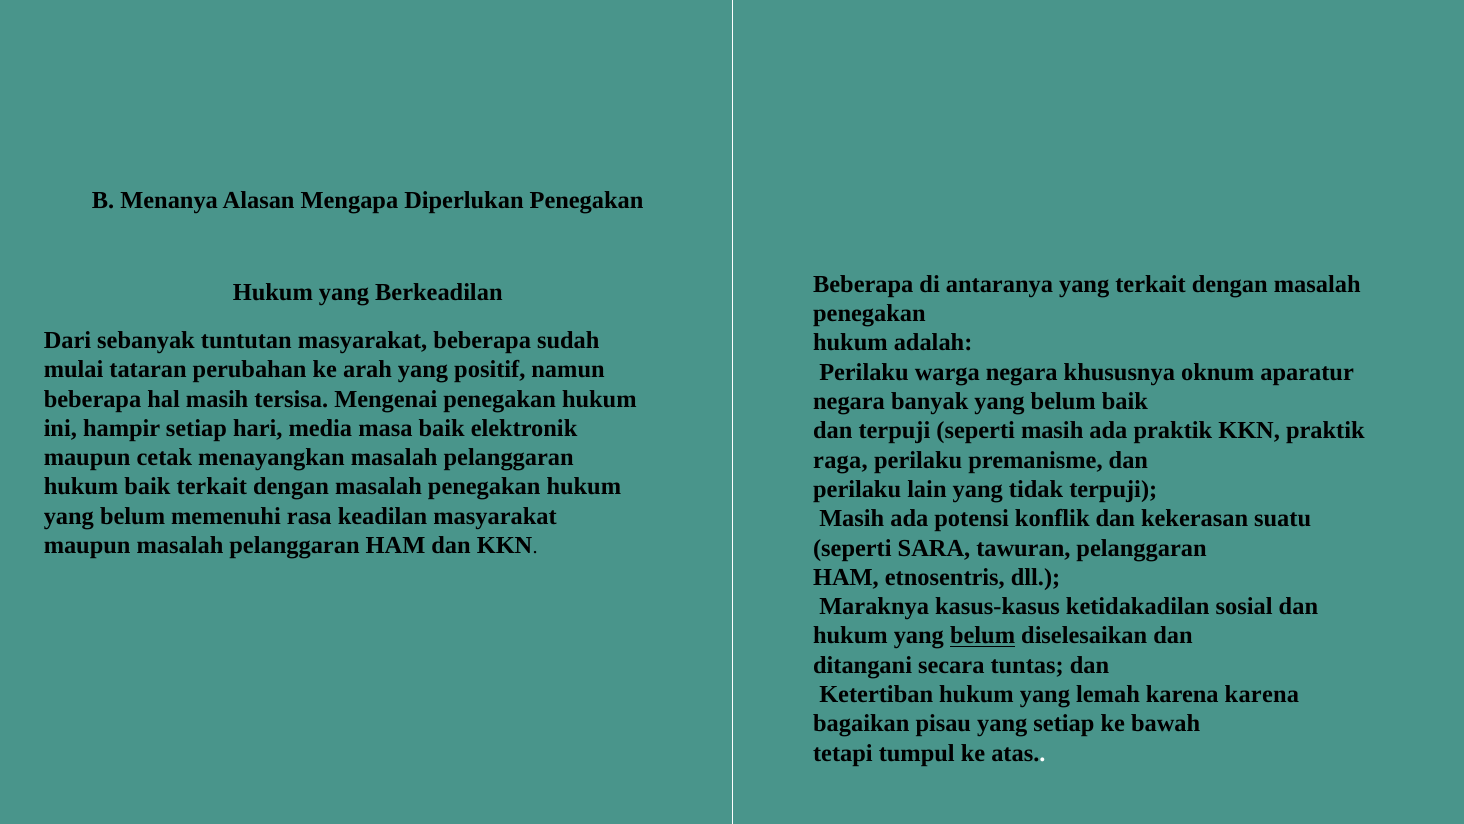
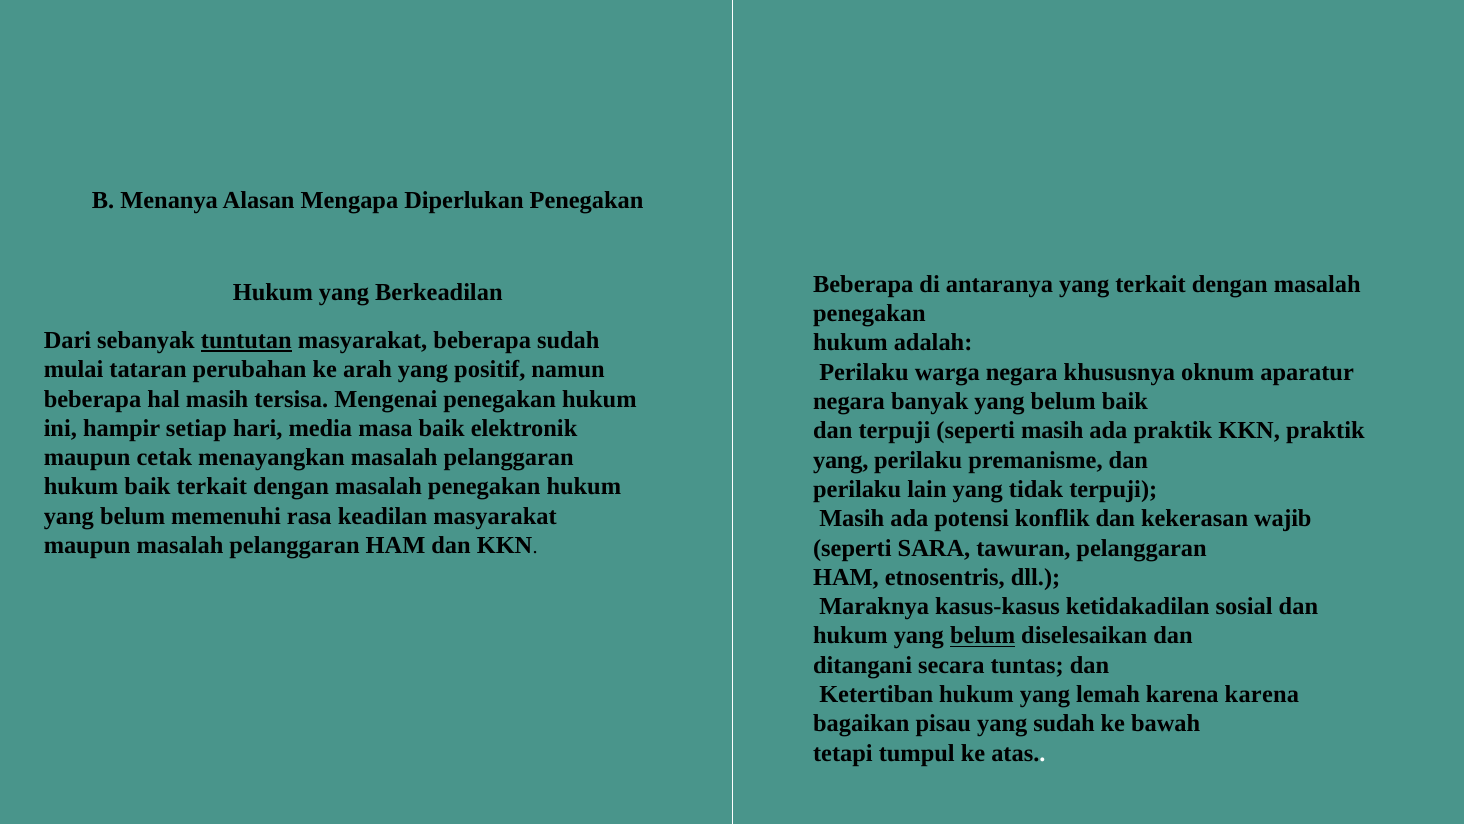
tuntutan underline: none -> present (246, 340)
raga: raga -> yang (841, 460)
suatu: suatu -> wajib (1283, 518)
yang setiap: setiap -> sudah (1064, 723)
